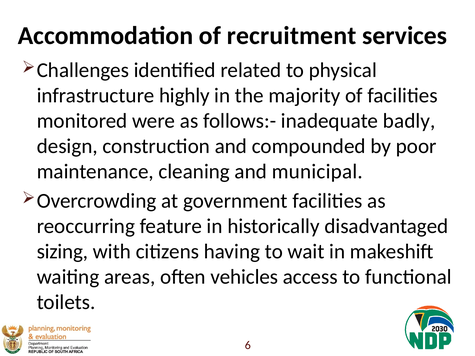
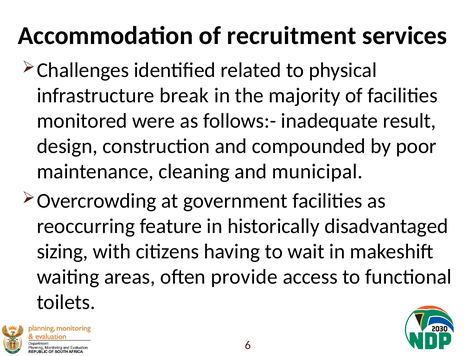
highly: highly -> break (184, 96)
badly: badly -> result (409, 121)
vehicles: vehicles -> provide (244, 277)
